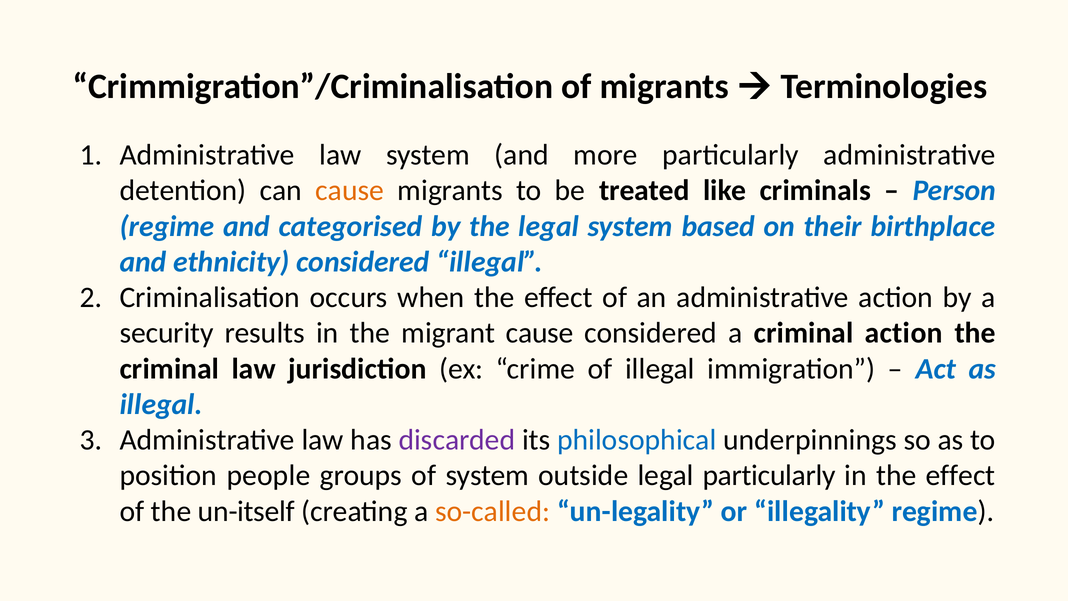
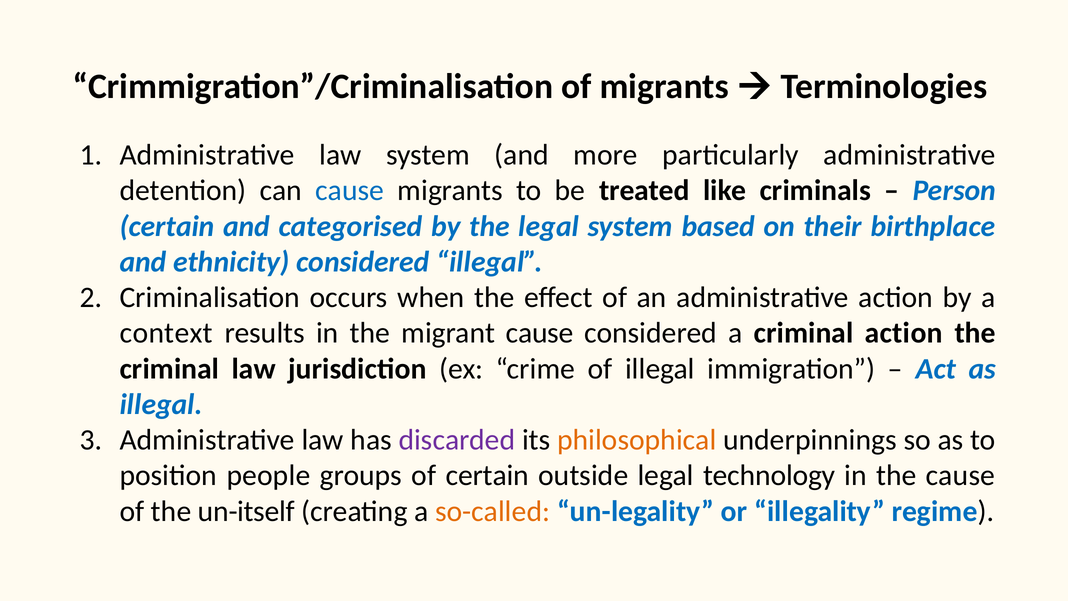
cause colour: orange -> blue (350, 191)
regime: regime -> certain (167, 226)
security: security -> context (166, 333)
philosophical colour: blue -> orange (637, 440)
of system: system -> certain (487, 475)
legal particularly: particularly -> technology (769, 475)
in the effect: effect -> cause (960, 475)
